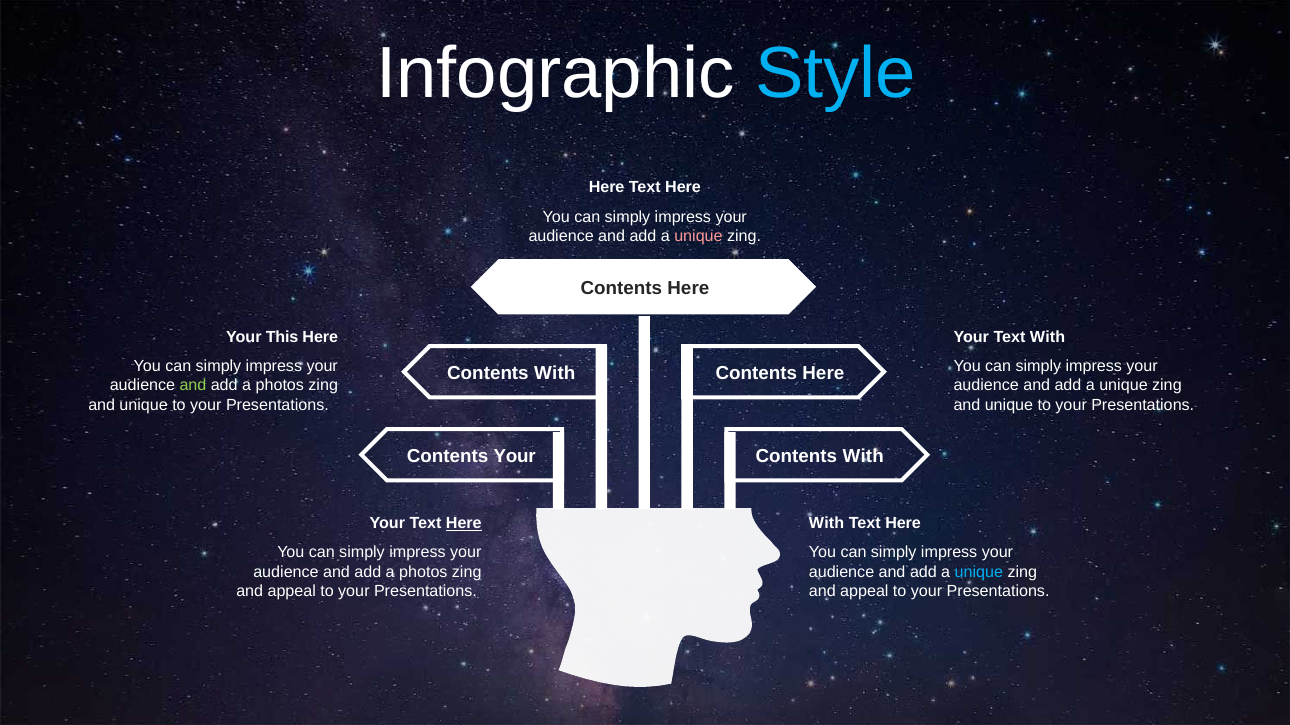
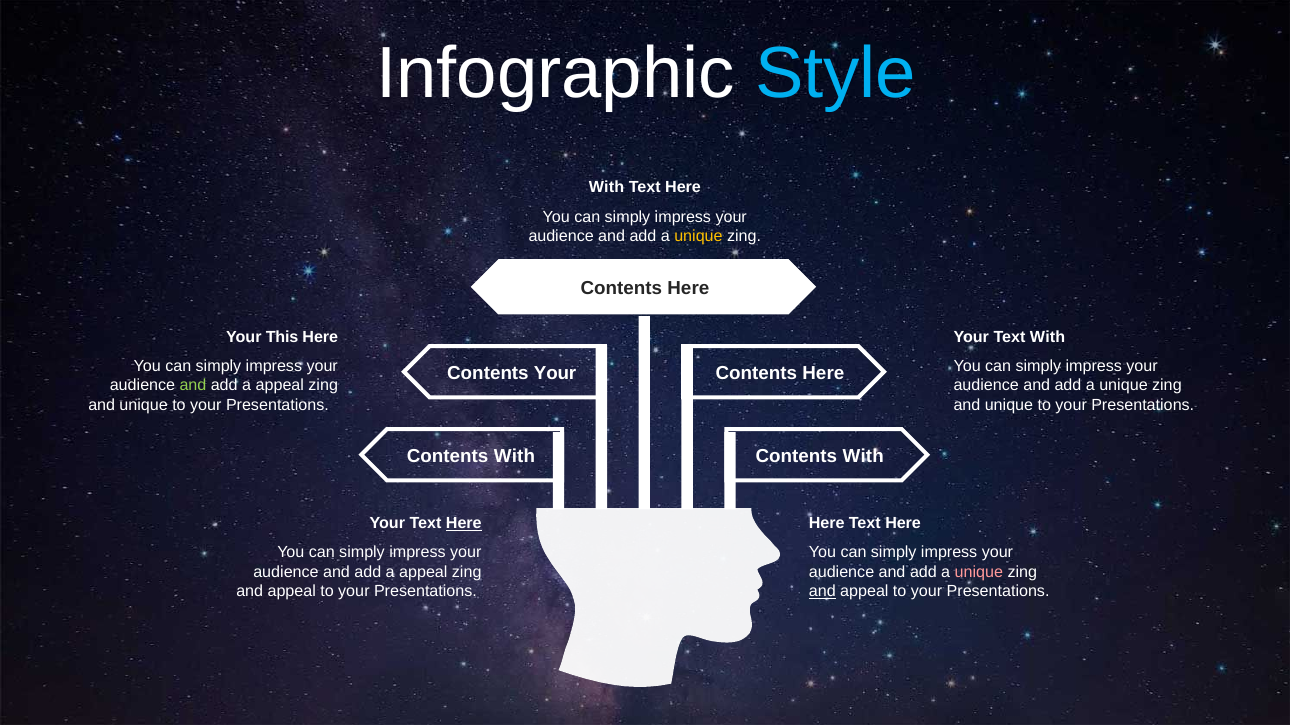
Here: Here -> With (607, 188)
unique colour: pink -> yellow (698, 236)
With: With -> Your (555, 374)
photos: photos -> appeal (280, 386)
Your: Your -> With (514, 456)
With: With -> Here (827, 524)
photos: photos -> appeal (423, 572)
unique colour: light blue -> pink (979, 572)
and underline: none -> present (822, 592)
